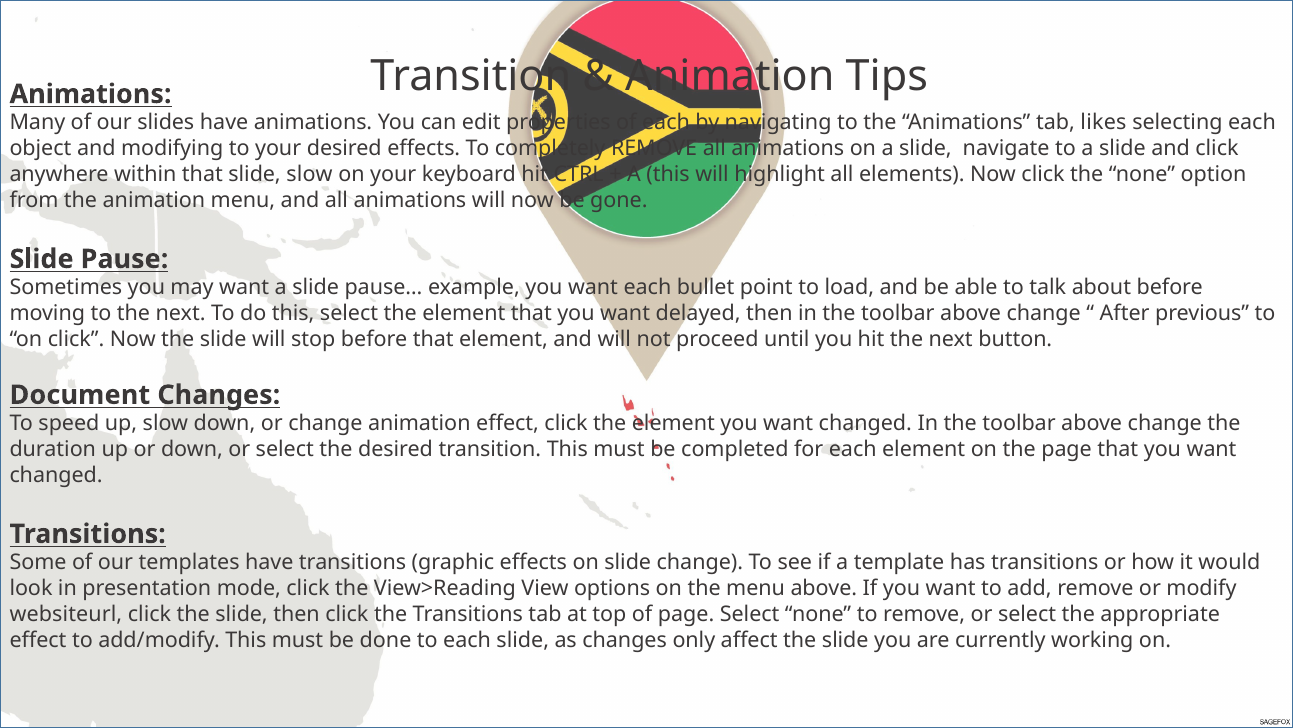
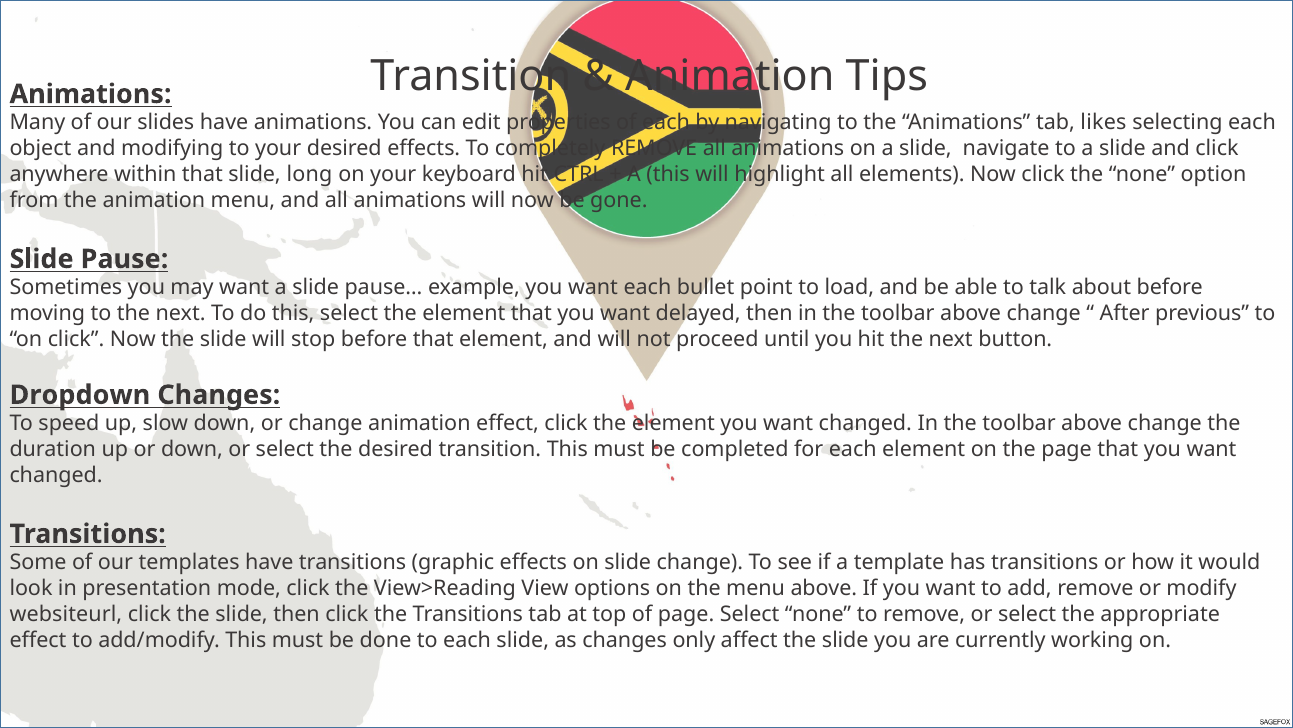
slide slow: slow -> long (309, 174)
Document: Document -> Dropdown (80, 395)
